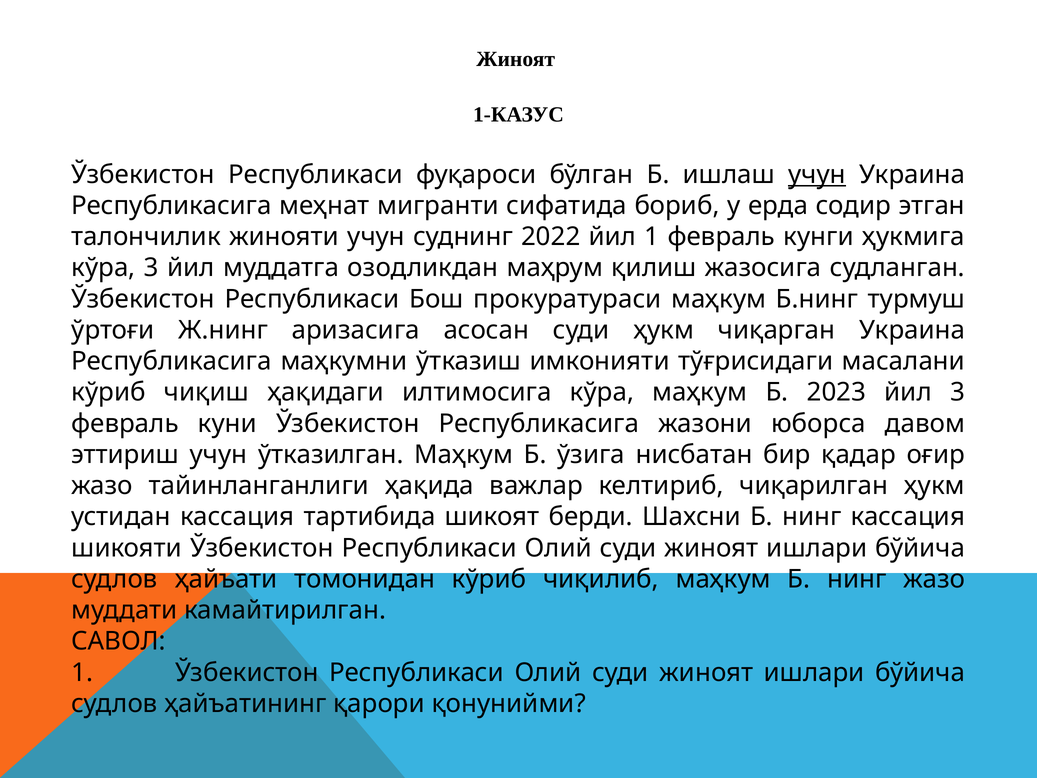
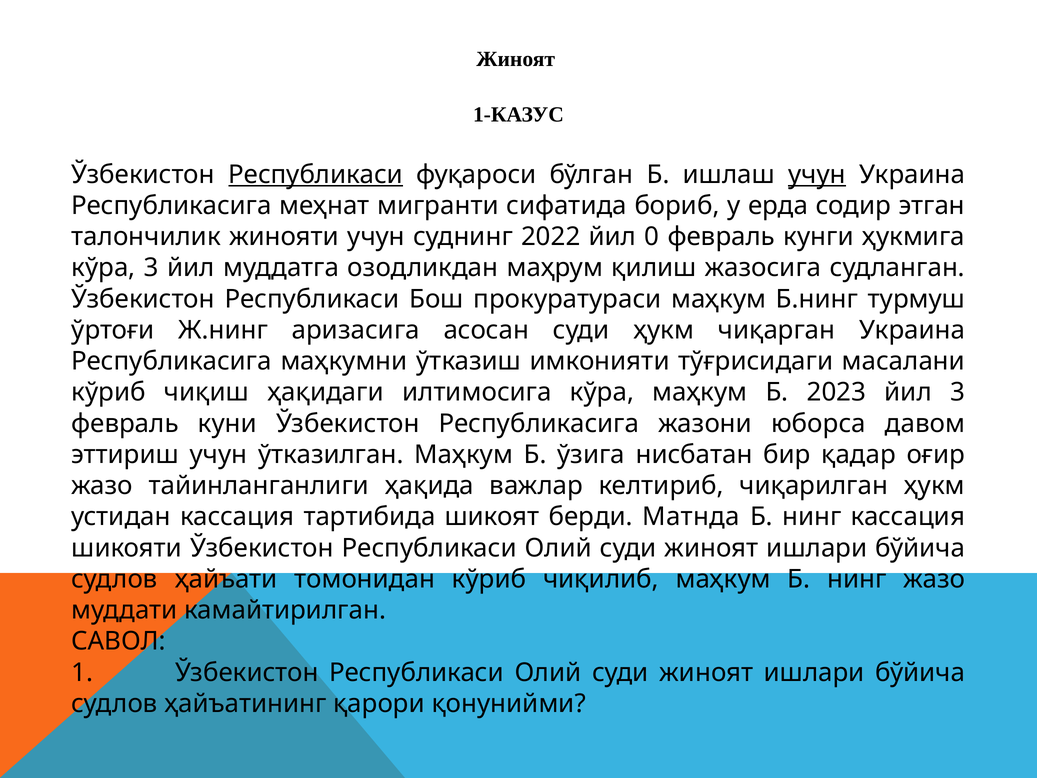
Республикаси underline: none -> present (316, 174)
йил 1: 1 -> 0 (652, 237)
Шахсни: Шахсни -> Матнда (691, 517)
